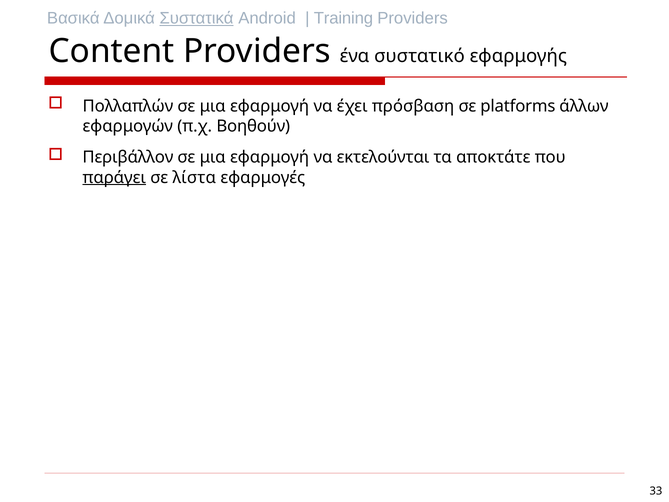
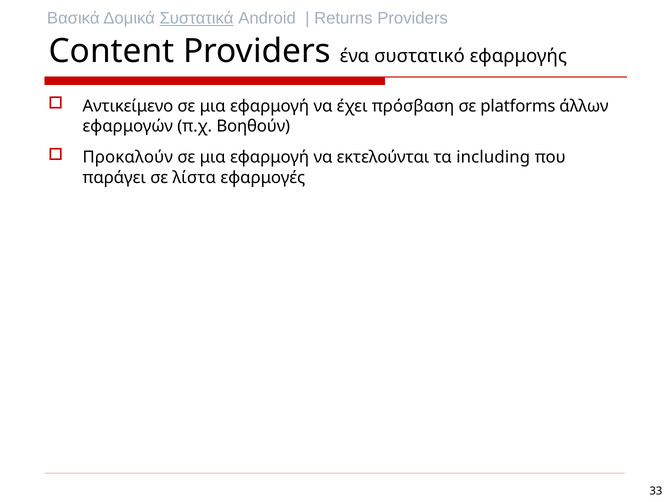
Training: Training -> Returns (343, 18)
Πολλαπλών: Πολλαπλών -> Αντικείμενο (128, 106)
Περιβάλλον: Περιβάλλον -> Προκαλούν (128, 157)
αποκτάτε: αποκτάτε -> including (493, 157)
παράγει underline: present -> none (114, 177)
